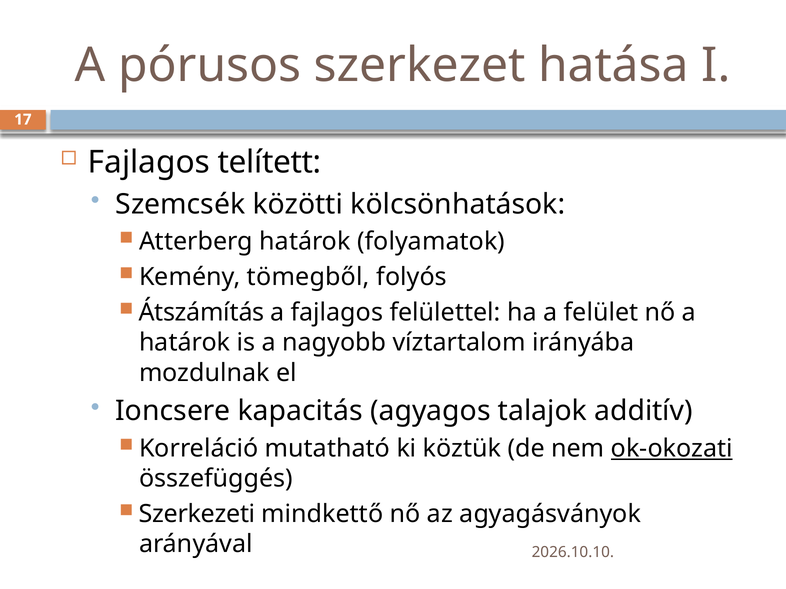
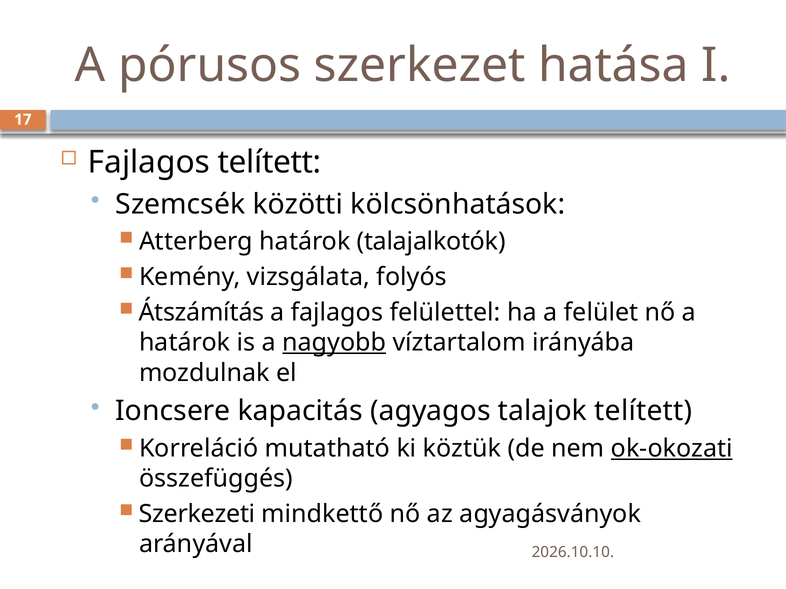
folyamatok: folyamatok -> talajalkotók (431, 242)
tömegből: tömegből -> vizsgálata (308, 277)
nagyobb underline: none -> present (334, 343)
talajok additív: additív -> telített (643, 411)
